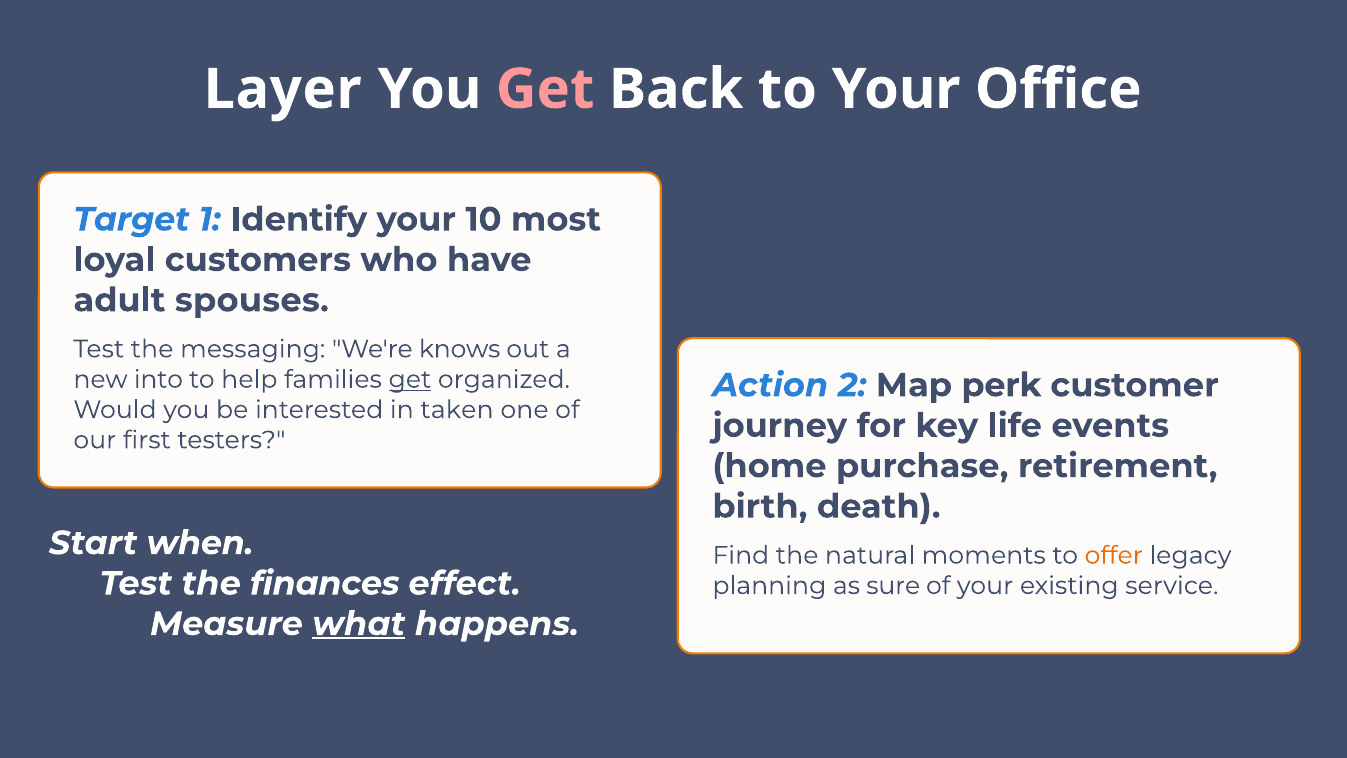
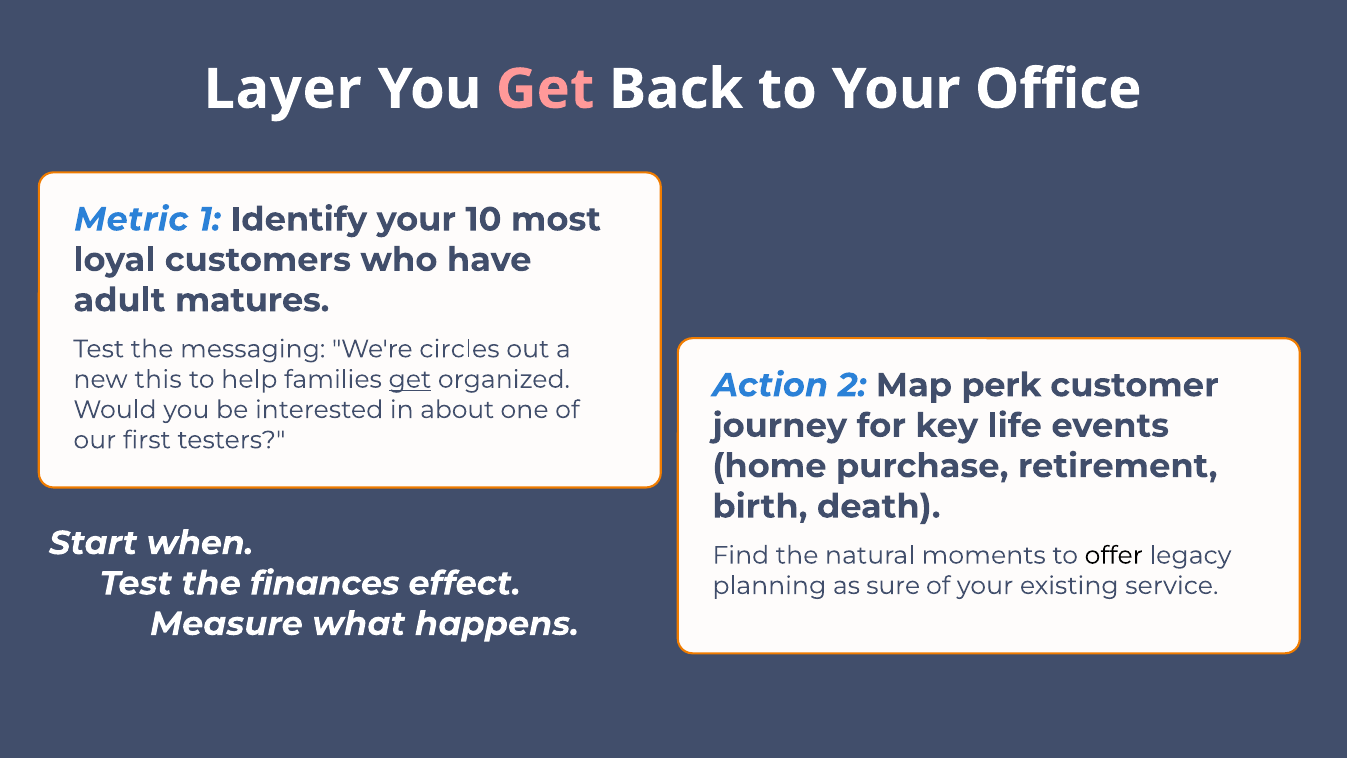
Target: Target -> Metric (131, 219)
spouses: spouses -> matures (252, 300)
knows: knows -> circles (459, 349)
into: into -> this (158, 379)
taken: taken -> about (457, 410)
offer colour: orange -> black (1114, 555)
what underline: present -> none (359, 624)
